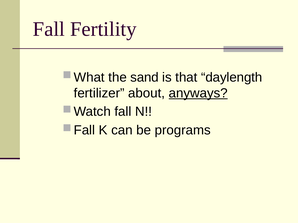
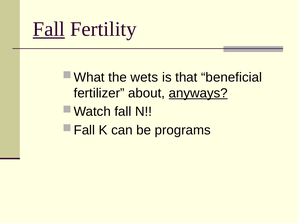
Fall underline: none -> present (49, 29)
sand: sand -> wets (144, 77)
daylength: daylength -> beneficial (232, 77)
